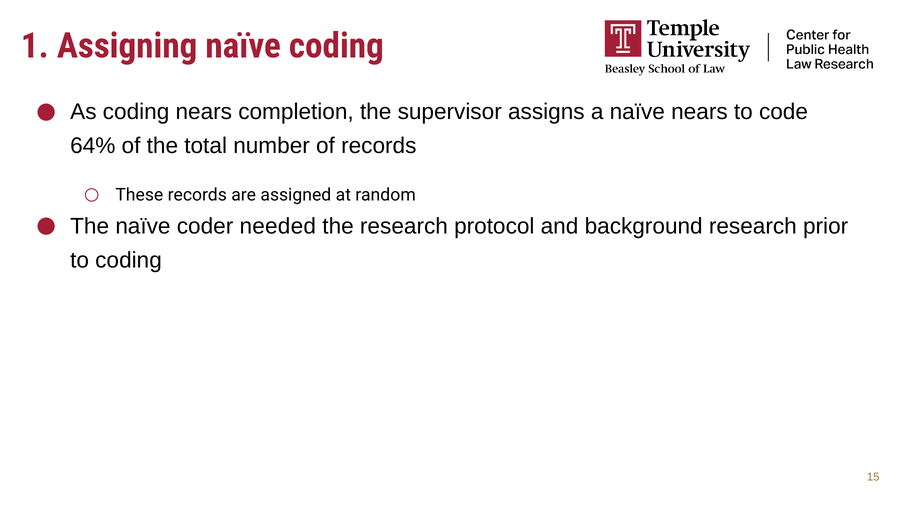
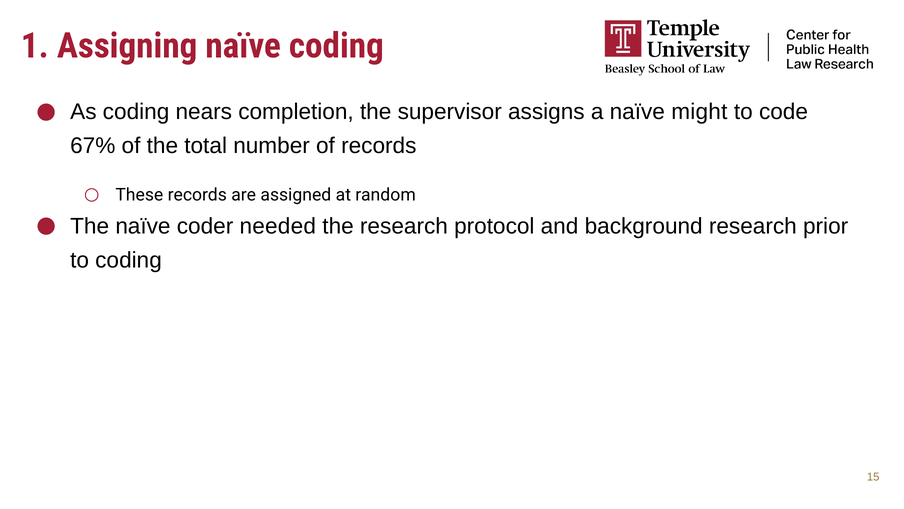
naïve nears: nears -> might (699, 112)
64%: 64% -> 67% (93, 146)
